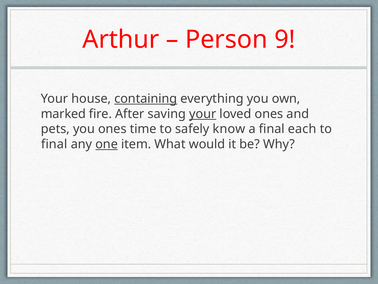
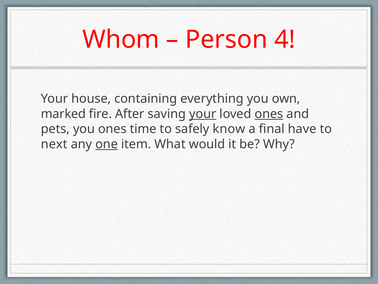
Arthur: Arthur -> Whom (121, 40)
9: 9 -> 4 (285, 40)
containing underline: present -> none (146, 99)
ones underline: none -> present (269, 114)
each: each -> have (302, 129)
final: final -> next (54, 144)
